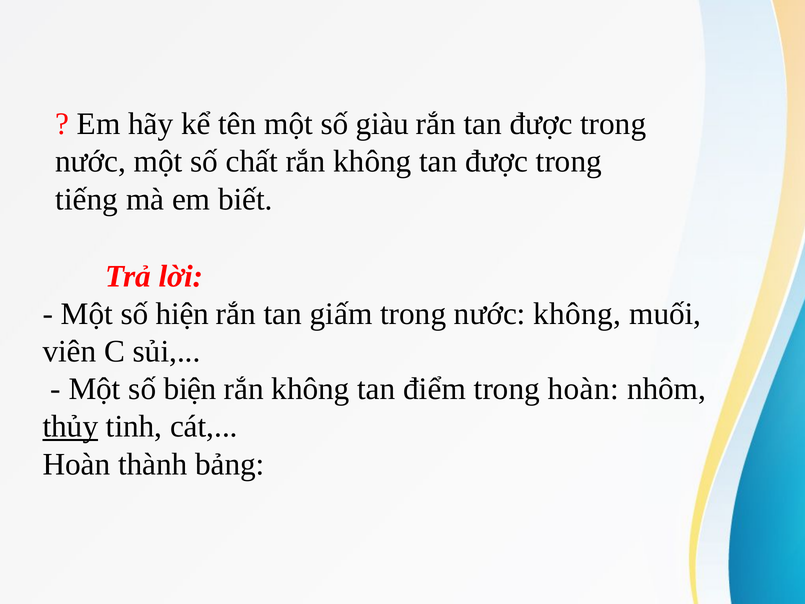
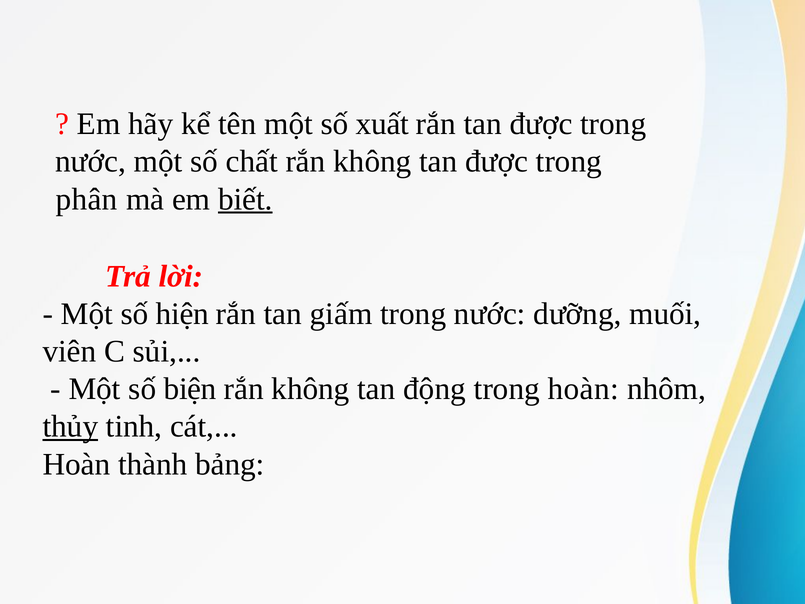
giàu: giàu -> xuất (382, 124)
tiếng: tiếng -> phân (87, 199)
biết underline: none -> present (245, 199)
nước không: không -> dưỡng (577, 314)
điểm: điểm -> động (435, 389)
